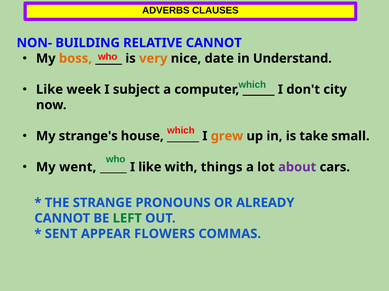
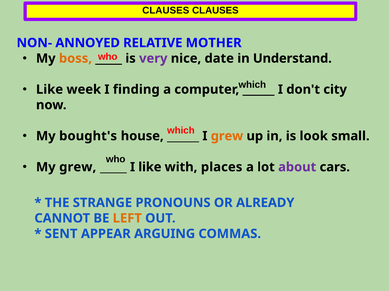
ADVERBS: ADVERBS -> CLAUSES (166, 10)
BUILDING: BUILDING -> ANNOYED (88, 43)
RELATIVE CANNOT: CANNOT -> MOTHER (214, 43)
very colour: orange -> purple (153, 59)
which colour: green -> black (252, 85)
subject: subject -> finding (136, 90)
strange's: strange's -> bought's (88, 136)
take: take -> look (314, 136)
who colour: green -> black (116, 160)
My went: went -> grew (78, 167)
things: things -> places (222, 167)
LEFT colour: green -> orange (127, 219)
FLOWERS: FLOWERS -> ARGUING (165, 234)
